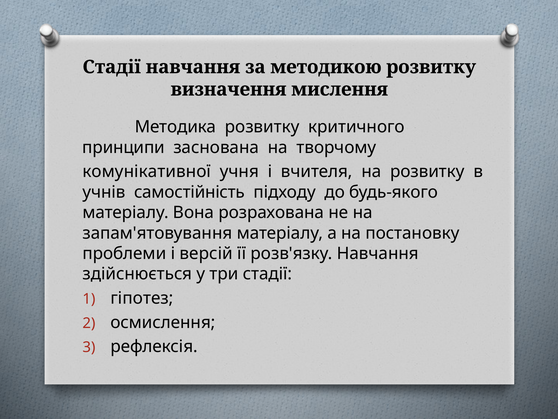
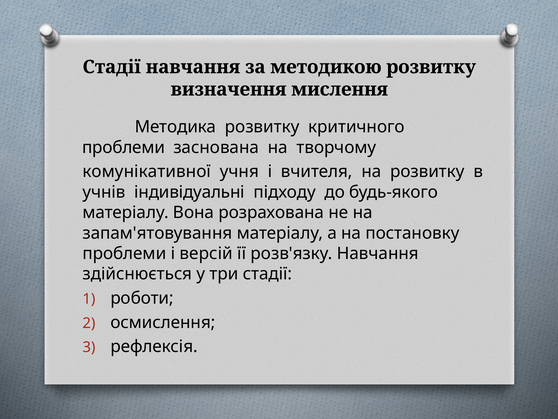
принципи: принципи -> проблеми (124, 147)
самостійність: самостійність -> індивідуальні (190, 192)
гіпотез: гіпотез -> роботи (142, 298)
